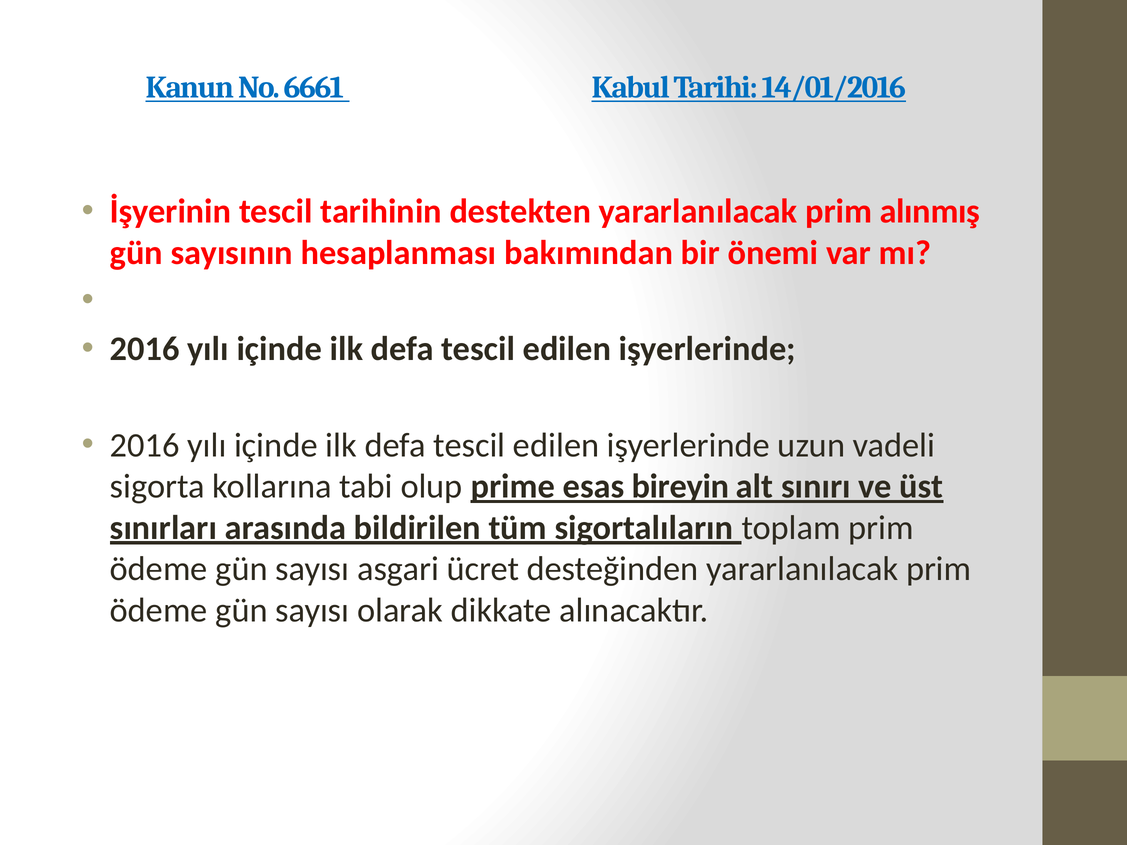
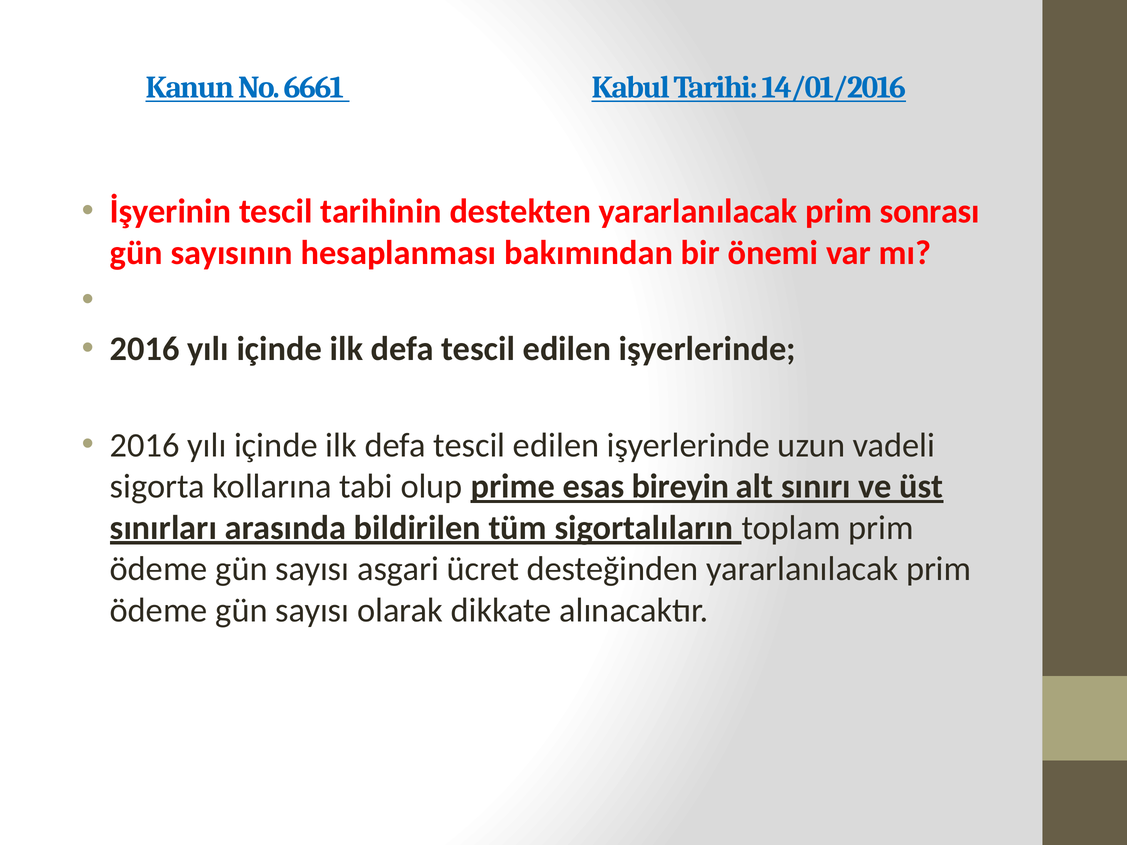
alınmış: alınmış -> sonrası (930, 212)
